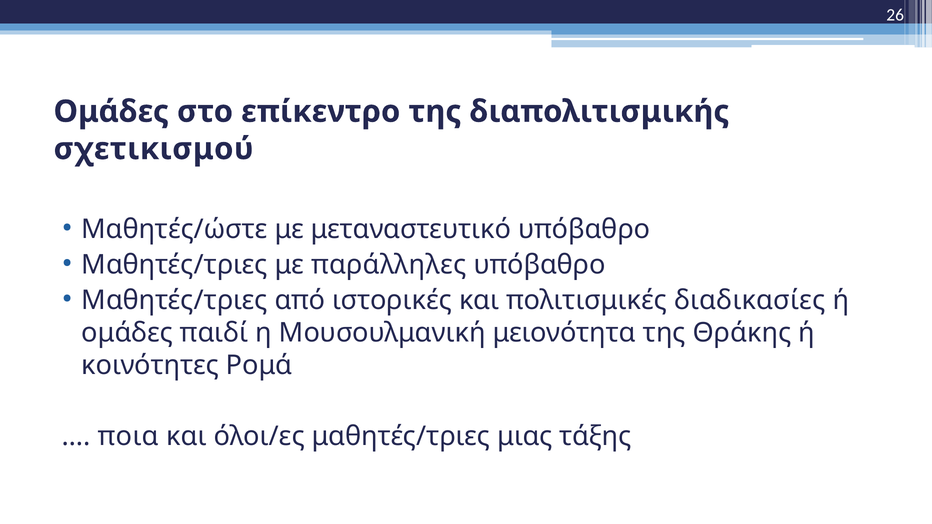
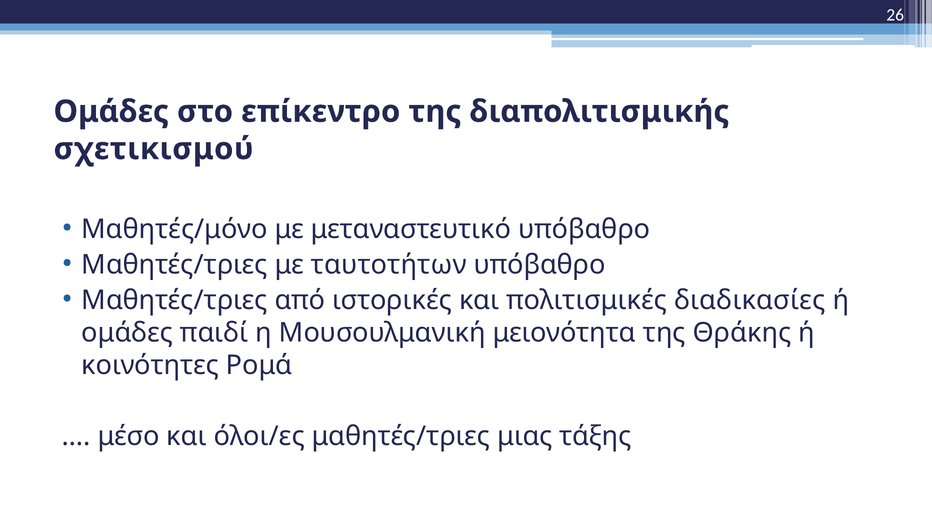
Μαθητές/ώστε: Μαθητές/ώστε -> Μαθητές/μόνο (175, 229)
παράλληλες: παράλληλες -> ταυτοτήτων (389, 265)
ποια: ποια -> μέσο (129, 437)
